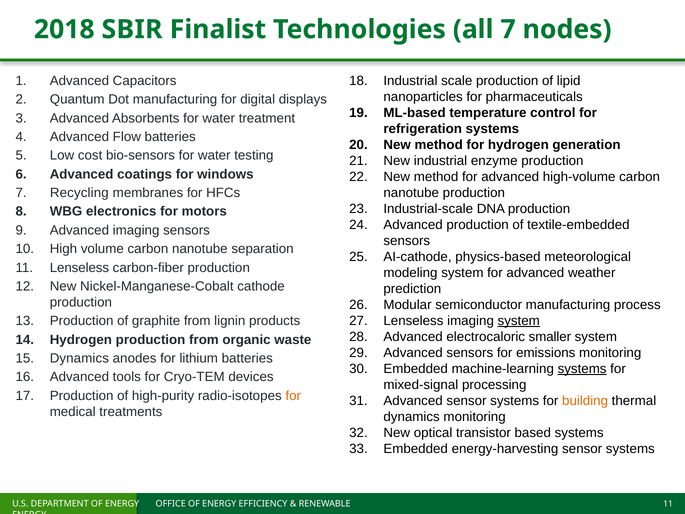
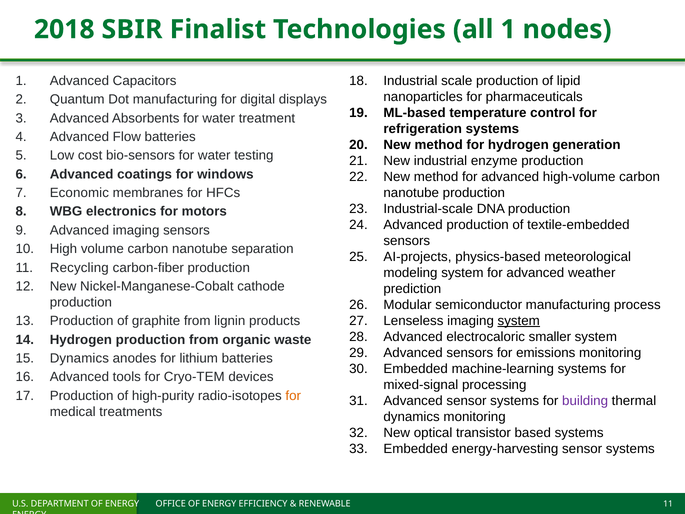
all 7: 7 -> 1 (508, 29)
Recycling: Recycling -> Economic (79, 193)
AI-cathode: AI-cathode -> AI-projects (417, 257)
Lenseless: Lenseless -> Recycling (79, 267)
systems underline: present -> none (582, 369)
building colour: orange -> purple (585, 401)
